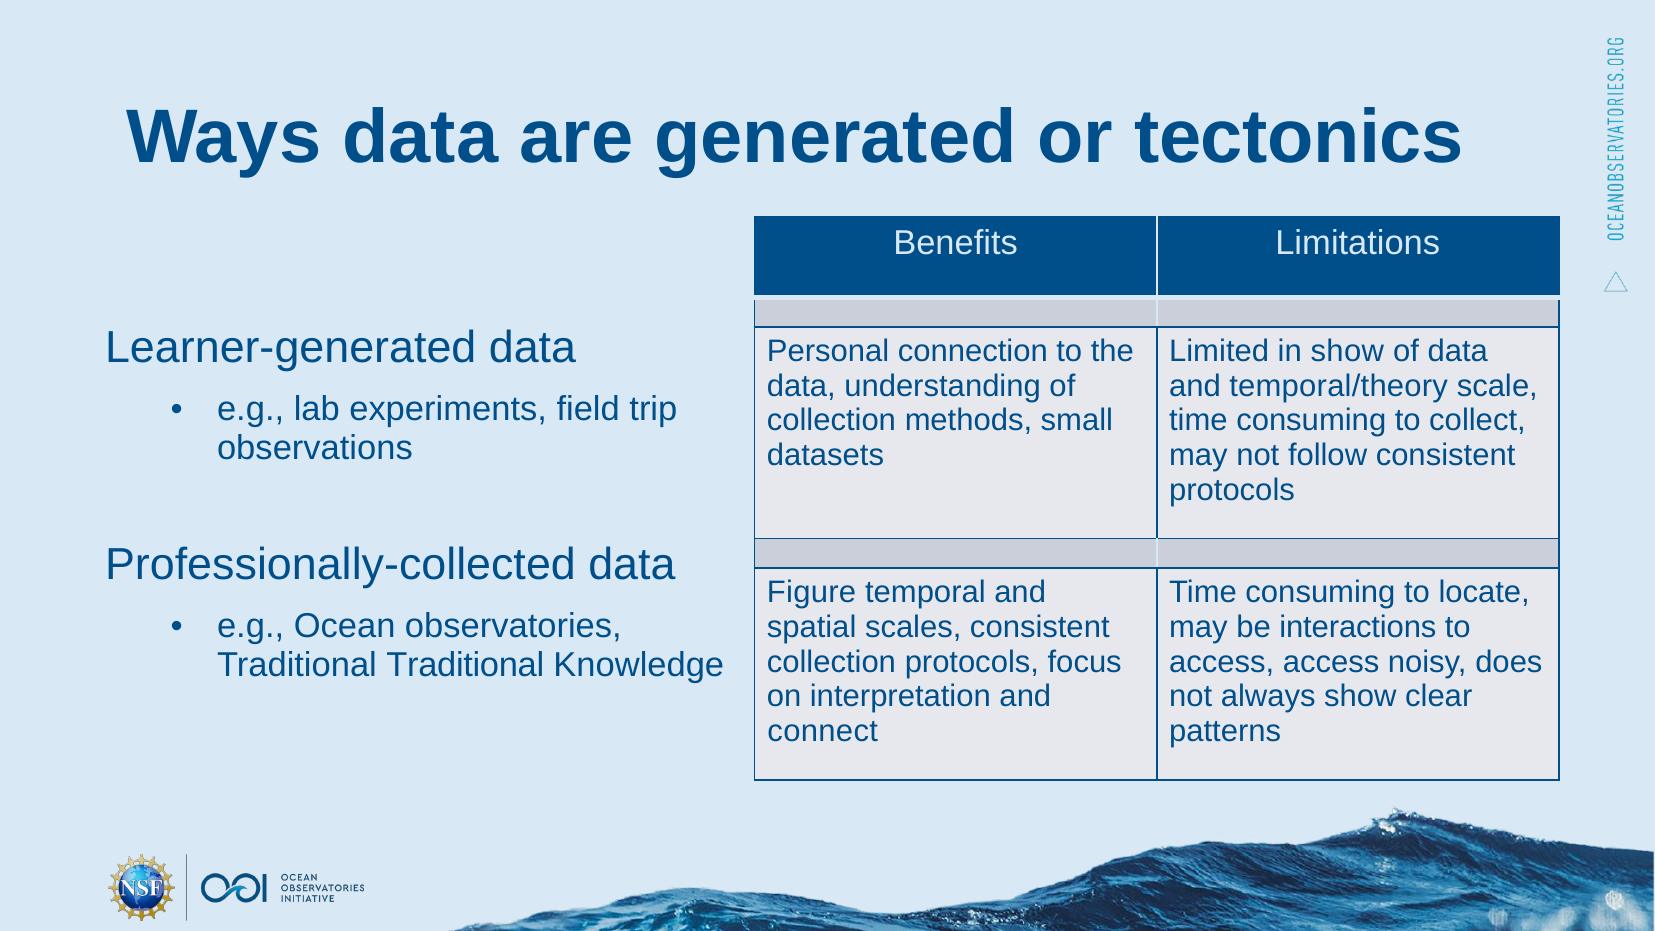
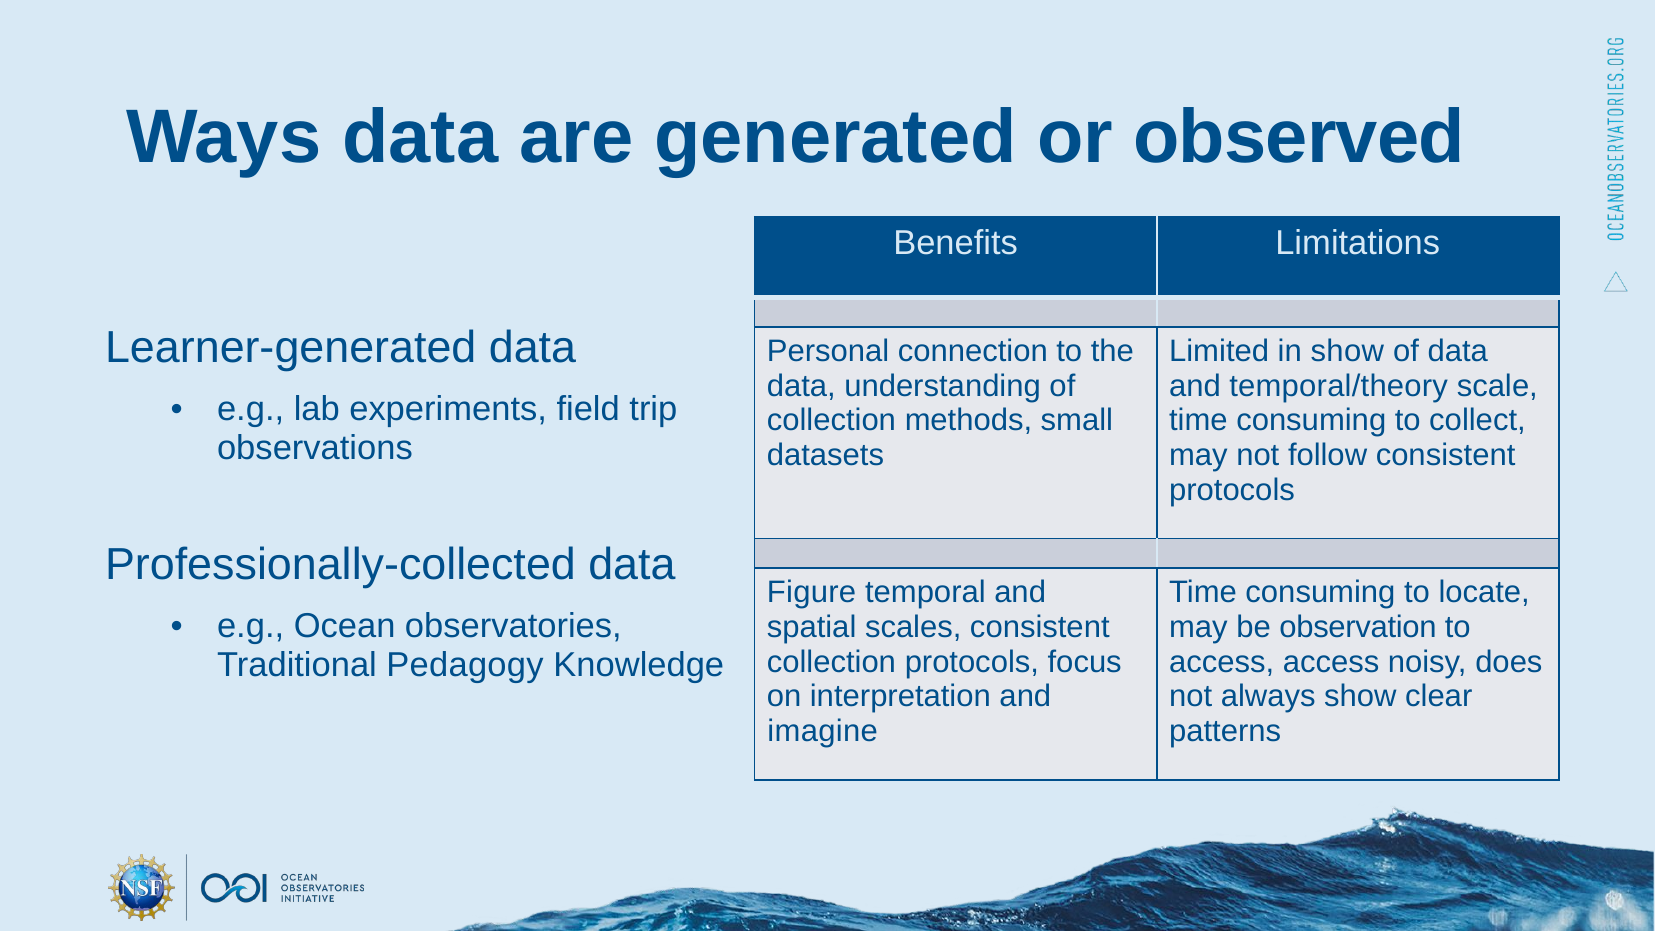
tectonics: tectonics -> observed (1299, 137)
interactions: interactions -> observation (1358, 627)
Traditional Traditional: Traditional -> Pedagogy (465, 665)
connect: connect -> imagine (823, 731)
